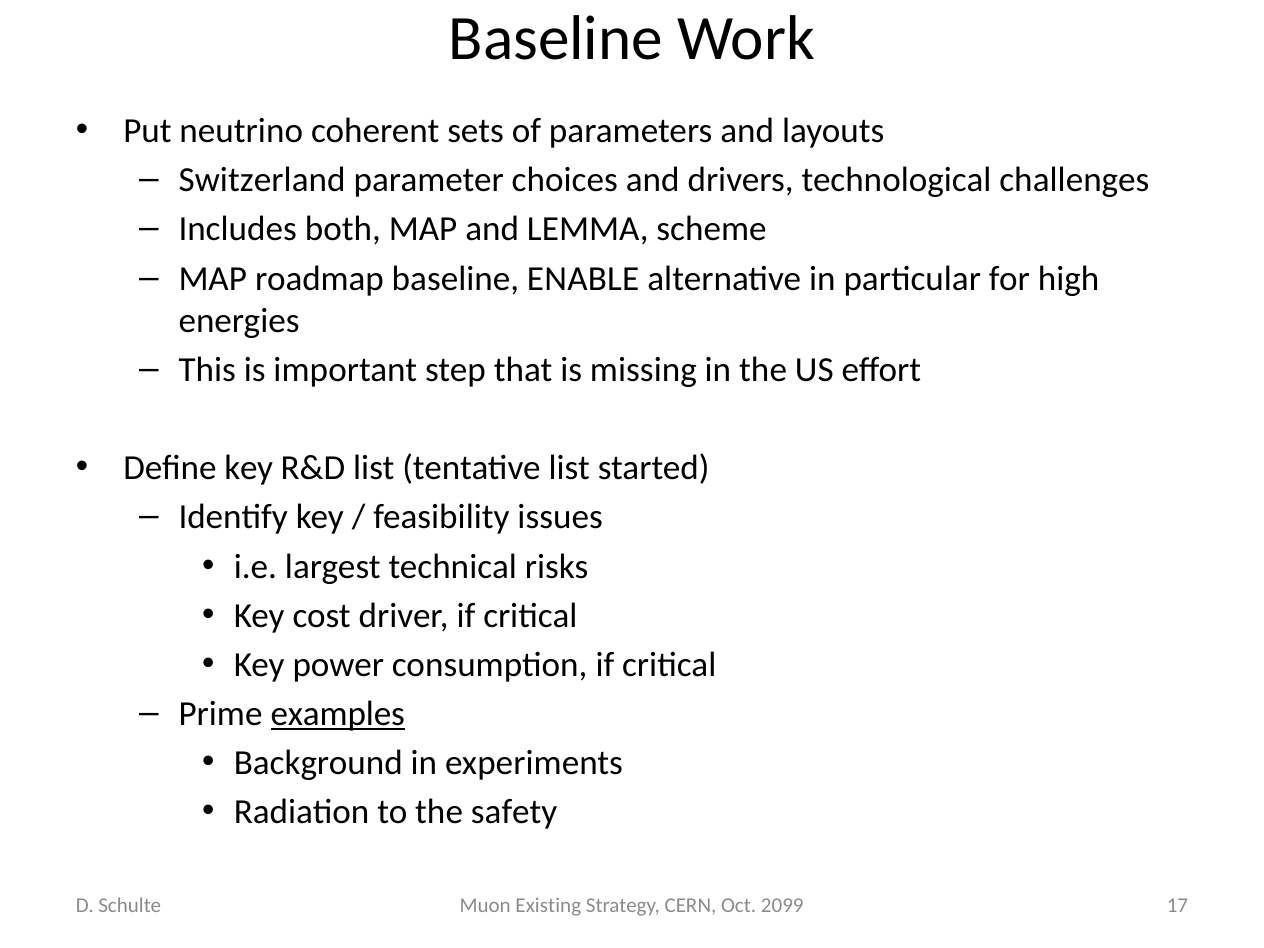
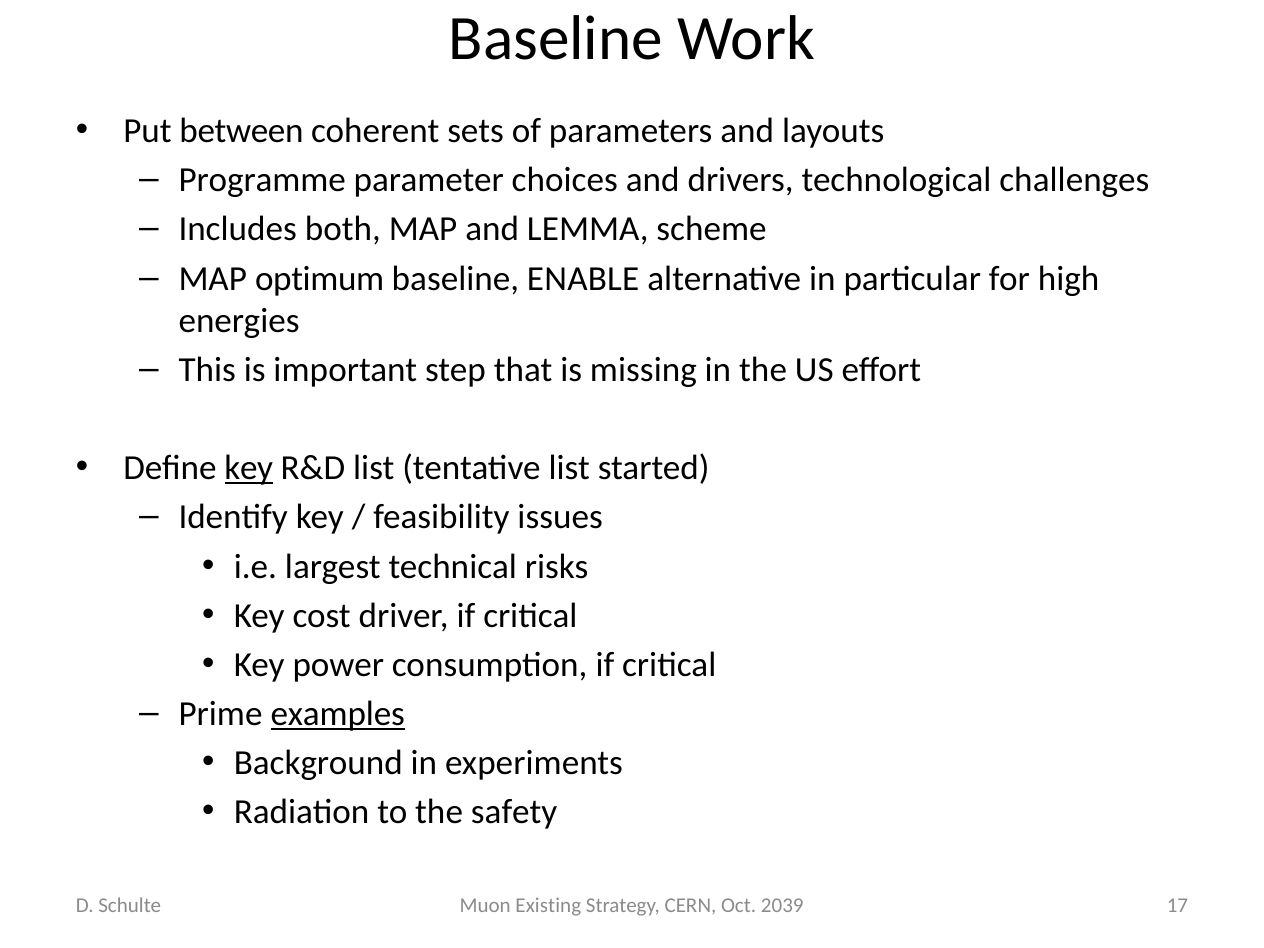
neutrino: neutrino -> between (241, 131)
Switzerland: Switzerland -> Programme (262, 180)
roadmap: roadmap -> optimum (320, 278)
key underline: none -> present (249, 468)
2099: 2099 -> 2039 (782, 905)
